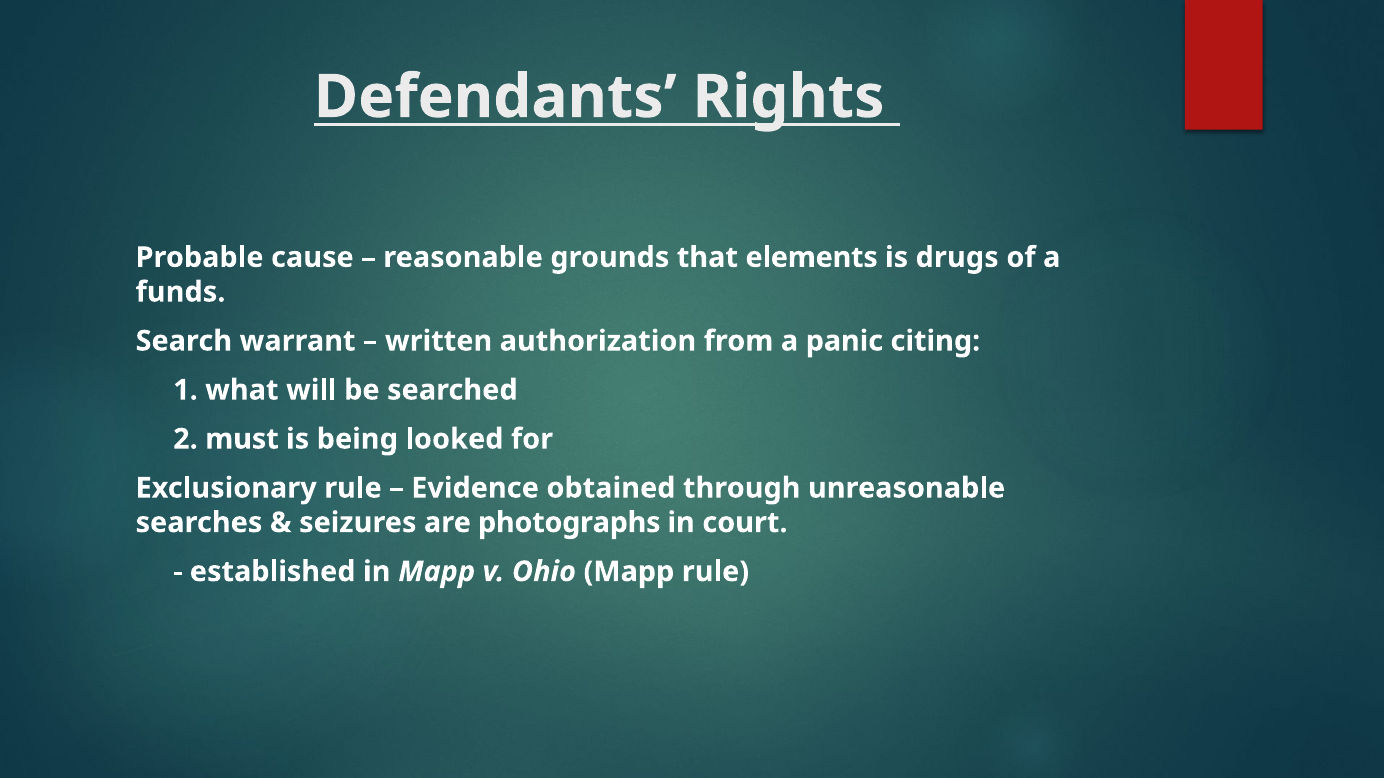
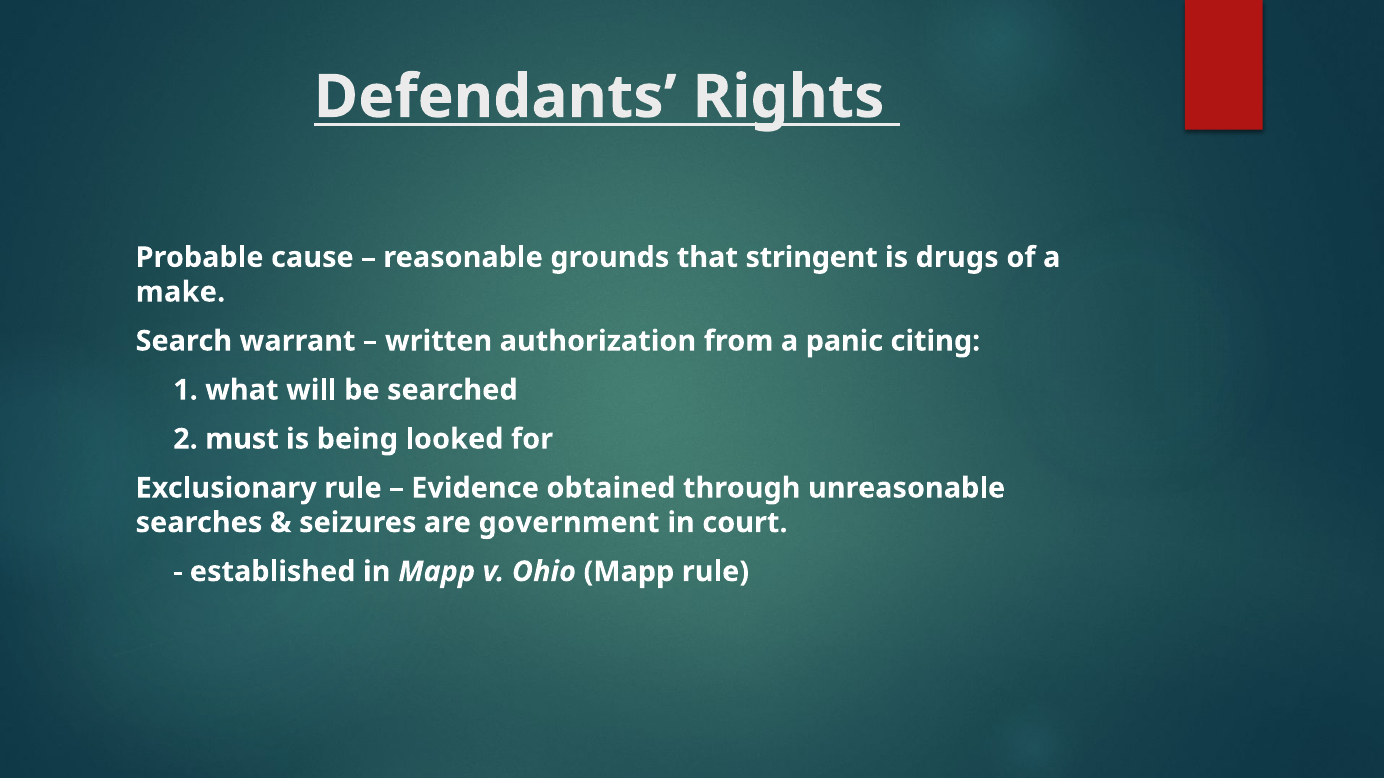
elements: elements -> stringent (812, 258)
funds: funds -> make (180, 292)
photographs: photographs -> government (569, 523)
